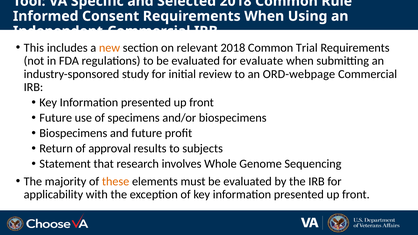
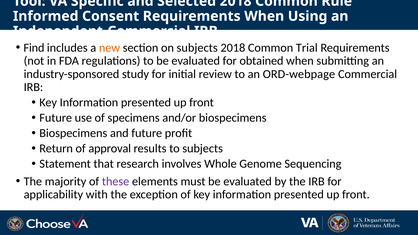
This: This -> Find (34, 48)
on relevant: relevant -> subjects (197, 48)
evaluate: evaluate -> obtained (261, 61)
these colour: orange -> purple (116, 181)
